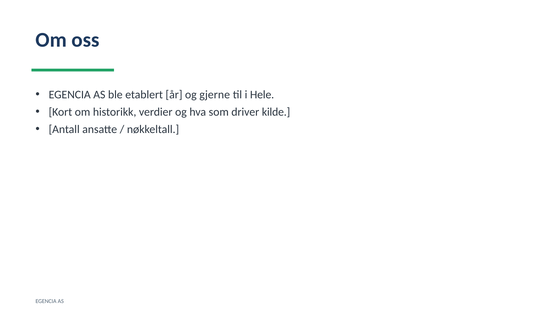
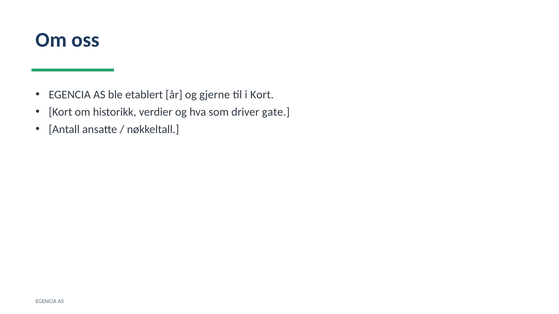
i Hele: Hele -> Kort (262, 95)
kilde: kilde -> gate (276, 112)
